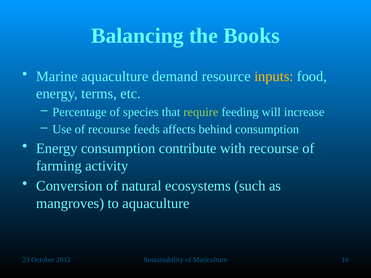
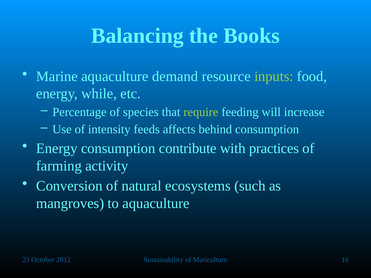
inputs colour: yellow -> light green (274, 76)
terms: terms -> while (99, 94)
of recourse: recourse -> intensity (109, 129)
with recourse: recourse -> practices (274, 149)
